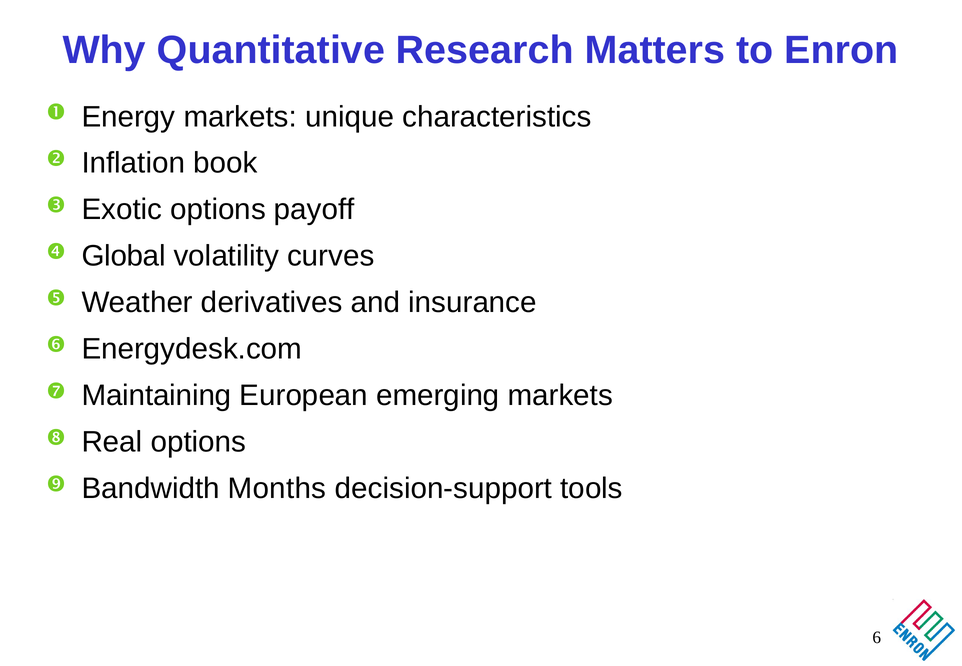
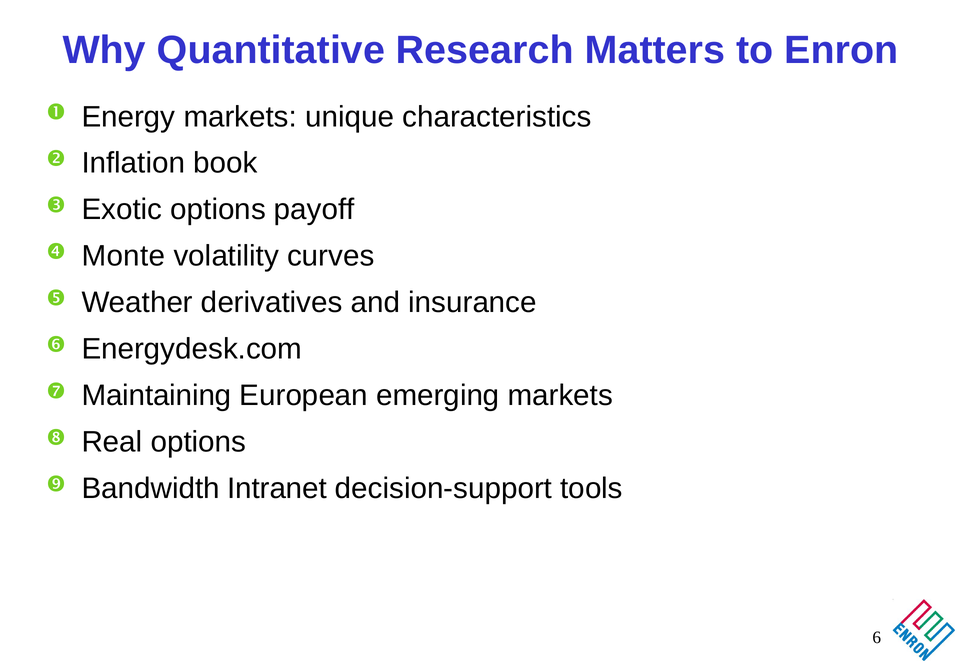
Global: Global -> Monte (123, 256)
Months: Months -> Intranet (277, 489)
